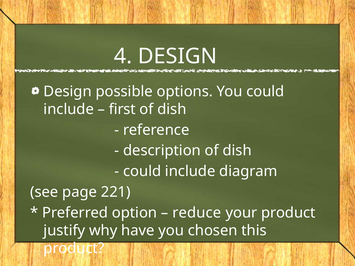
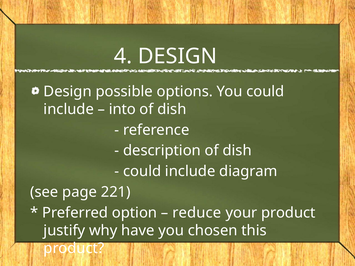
first: first -> into (122, 109)
